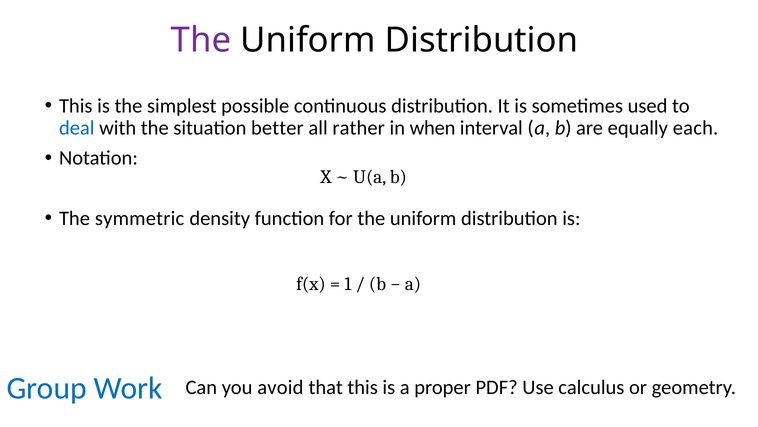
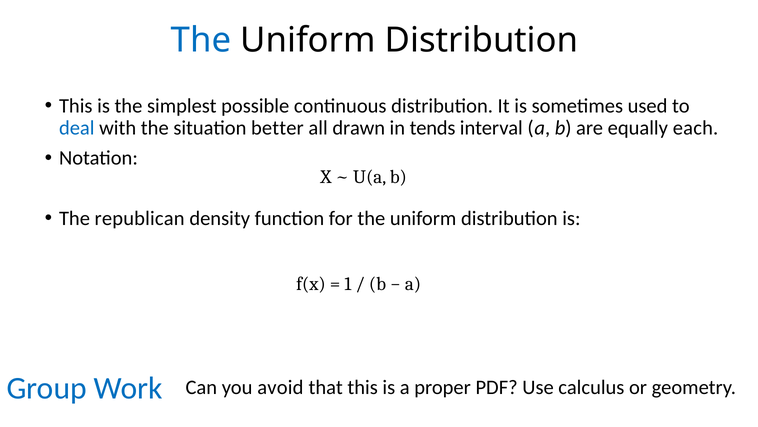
The colour: purple -> blue (201, 40)
rather: rather -> drawn (359, 128)
when: when -> tends (433, 128)
symmetric: symmetric -> republican (140, 218)
